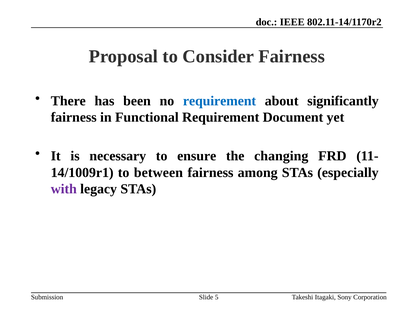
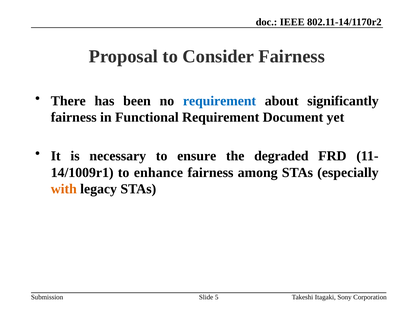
changing: changing -> degraded (281, 156)
between: between -> enhance (158, 173)
with colour: purple -> orange (64, 189)
